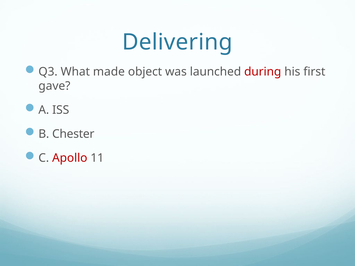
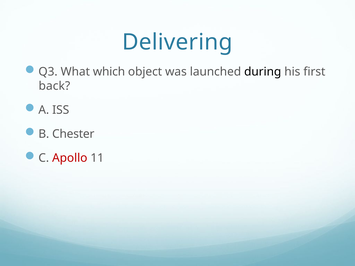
made: made -> which (109, 72)
during colour: red -> black (263, 72)
gave: gave -> back (54, 86)
